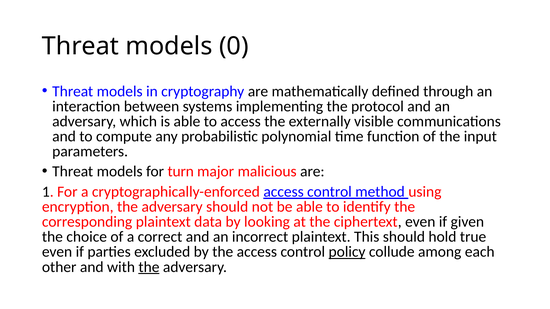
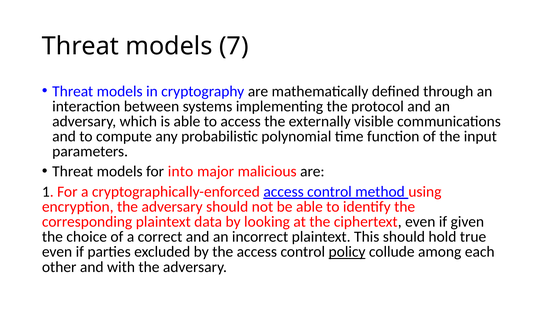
0: 0 -> 7 (234, 46)
turn: turn -> into (181, 172)
the underline: present -> none (149, 267)
